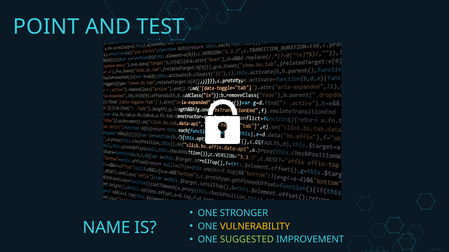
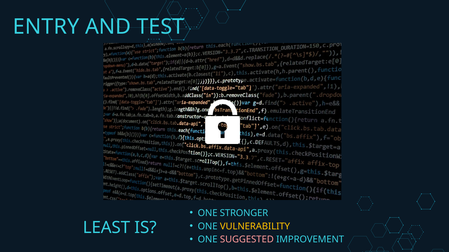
POINT: POINT -> ENTRY (46, 27)
NAME: NAME -> LEAST (106, 228)
SUGGESTED colour: light green -> pink (247, 240)
